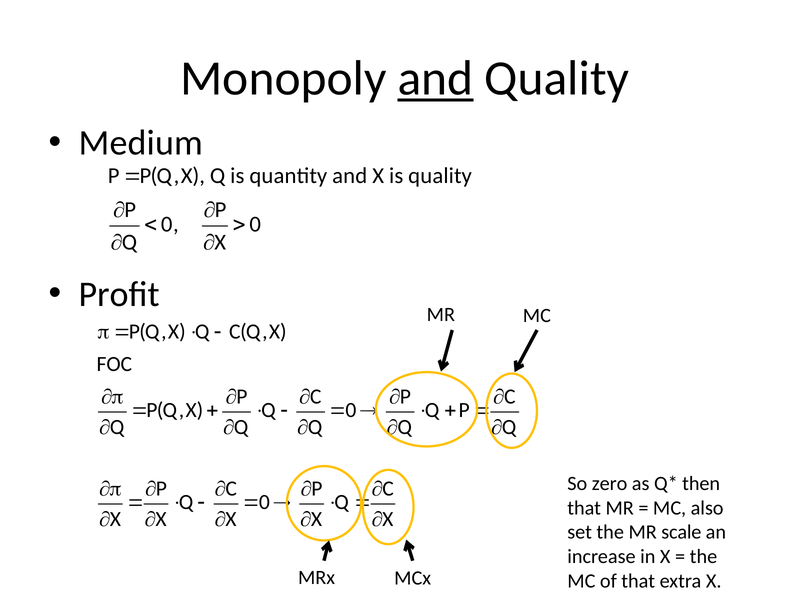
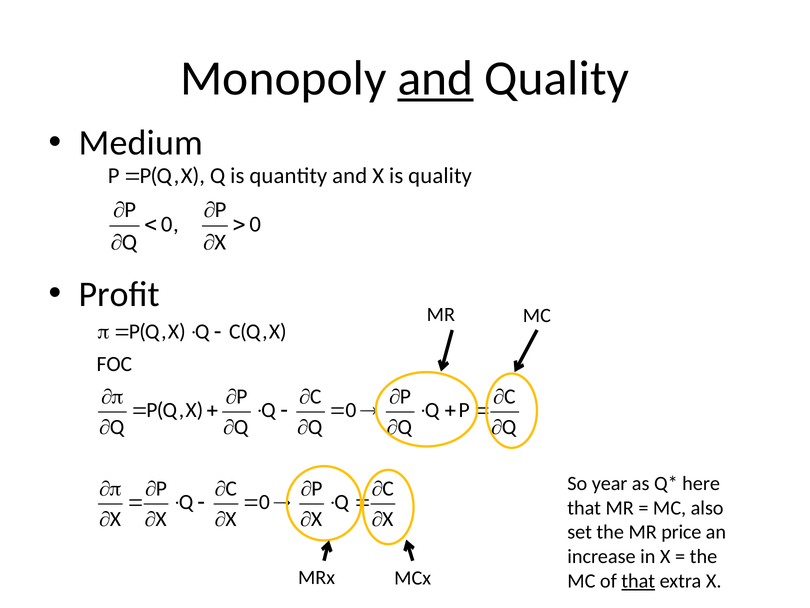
zero: zero -> year (610, 483)
then: then -> here (701, 483)
scale: scale -> price (681, 532)
that underline: none -> present (638, 580)
